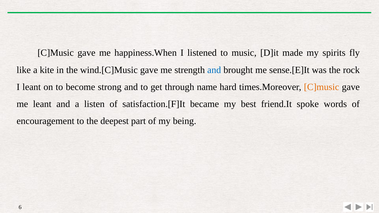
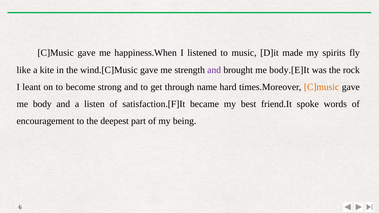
and colour: blue -> purple (214, 70)
sense.[E]It: sense.[E]It -> body.[E]It (289, 70)
me leant: leant -> body (42, 104)
